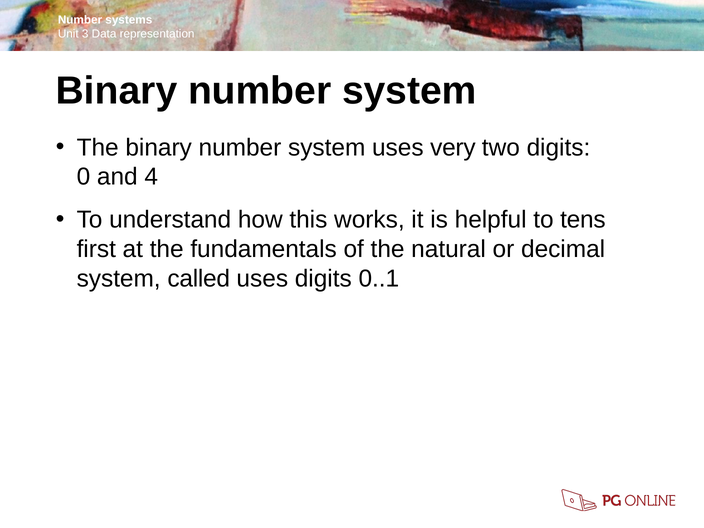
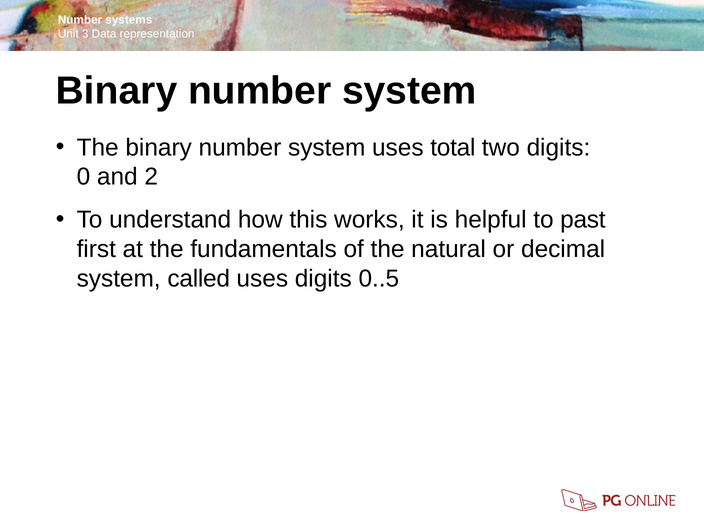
very: very -> total (453, 148)
4: 4 -> 2 (151, 177)
tens: tens -> past (583, 220)
0..1: 0..1 -> 0..5 (379, 279)
